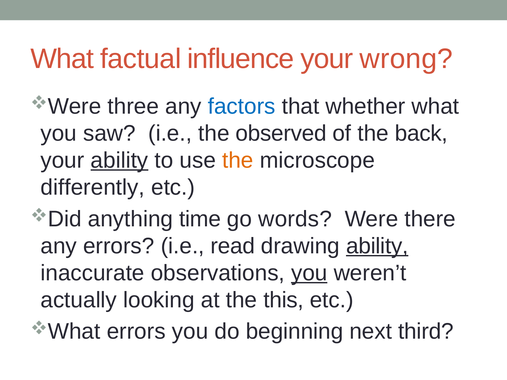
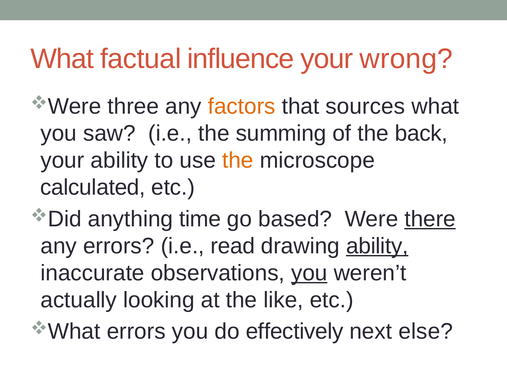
factors colour: blue -> orange (242, 106)
whether: whether -> sources (365, 106)
observed: observed -> summing (281, 133)
ability underline: present -> none (119, 160)
differently: differently -> calculated (93, 187)
words: words -> based (295, 219)
there underline: none -> present (430, 219)
this: this -> like (283, 300)
beginning: beginning -> effectively (295, 332)
third: third -> else (426, 332)
